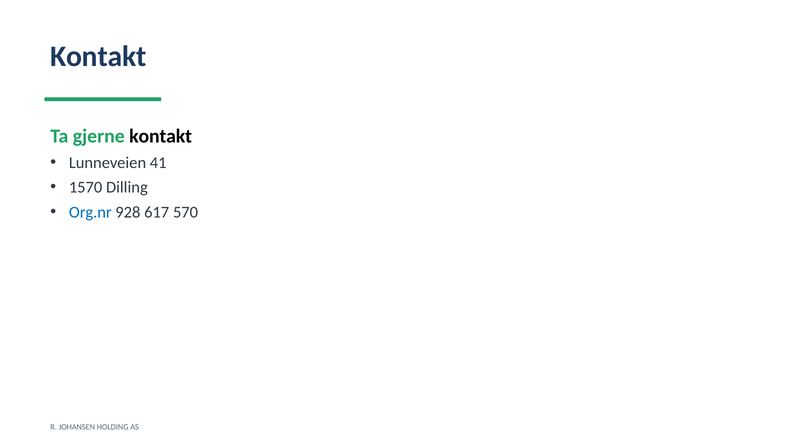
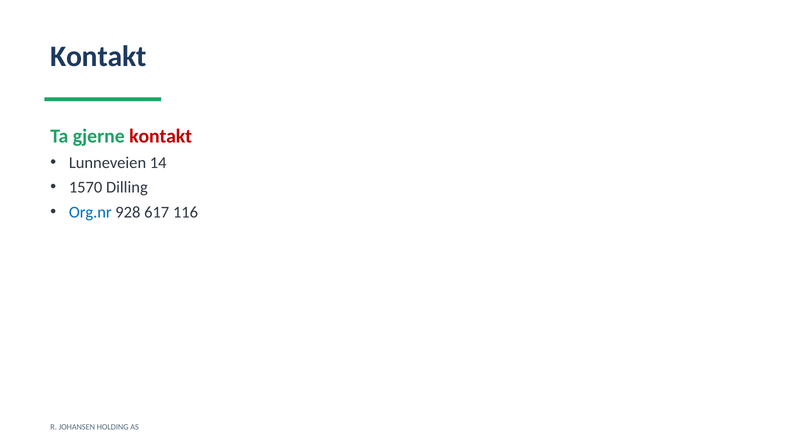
kontakt colour: black -> red (161, 136)
41: 41 -> 14 (158, 163)
570: 570 -> 116 (186, 212)
